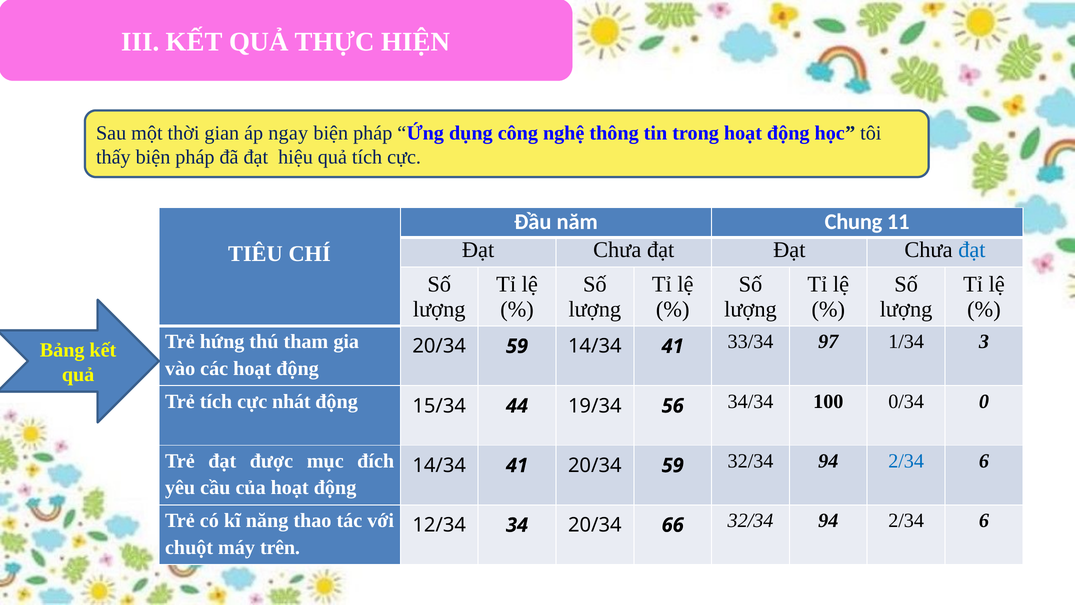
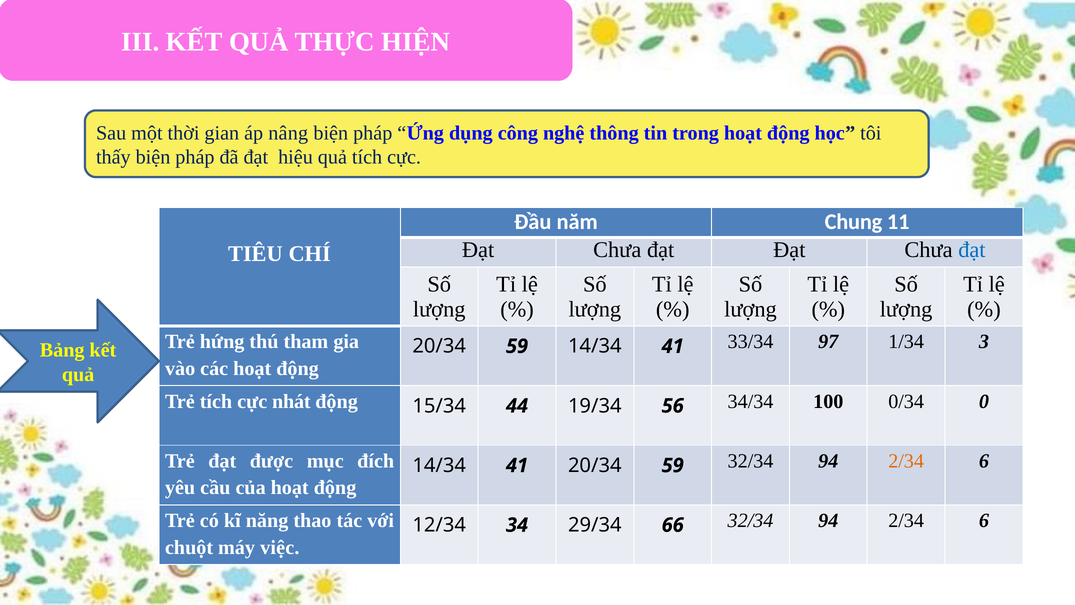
ngay: ngay -> nâng (288, 133)
2/34 colour: blue -> orange (906, 461)
34 20/34: 20/34 -> 29/34 (595, 525)
trên: trên -> việc (280, 547)
